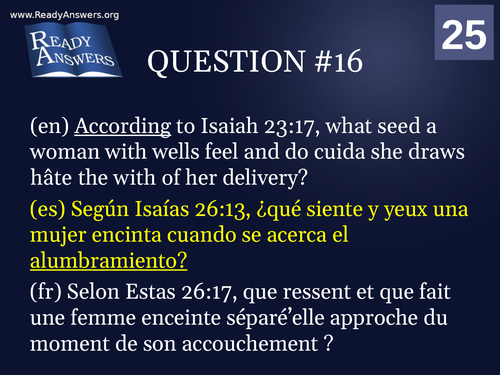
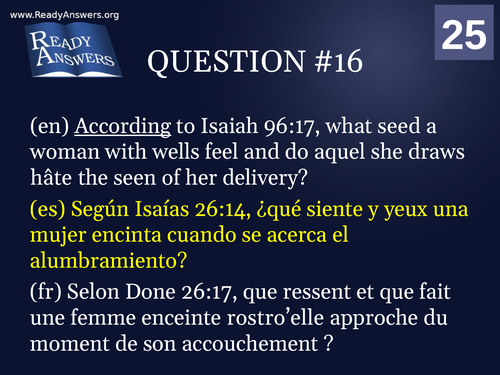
23:17: 23:17 -> 96:17 (292, 126)
cuida: cuida -> aquel (340, 152)
the with: with -> seen (135, 178)
26:13: 26:13 -> 26:14 (223, 209)
alumbramiento underline: present -> none (109, 261)
Estas: Estas -> Done (150, 292)
séparé’elle: séparé’elle -> rostro’elle (276, 318)
